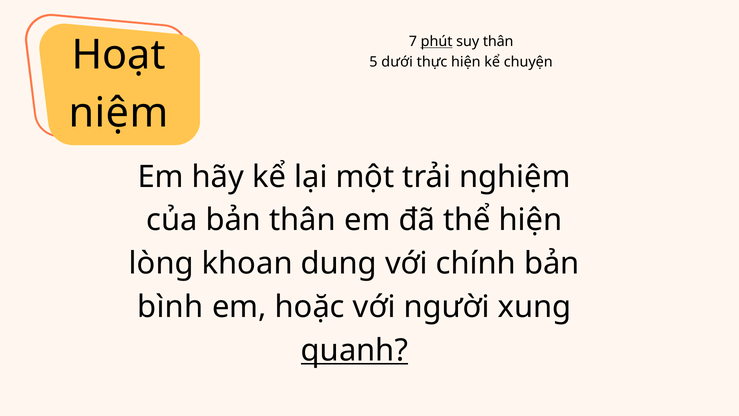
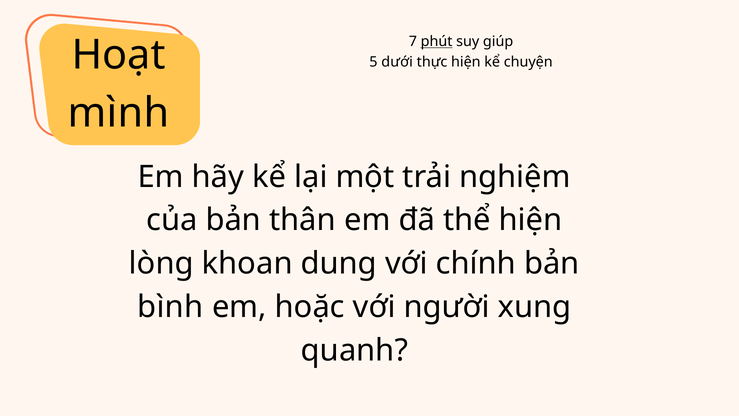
suy thân: thân -> giúp (498, 42)
niệm: niệm -> mình (119, 113)
quanh underline: present -> none (354, 350)
